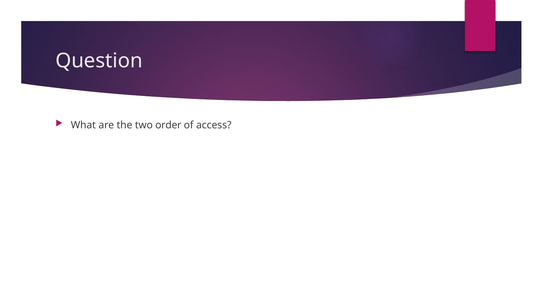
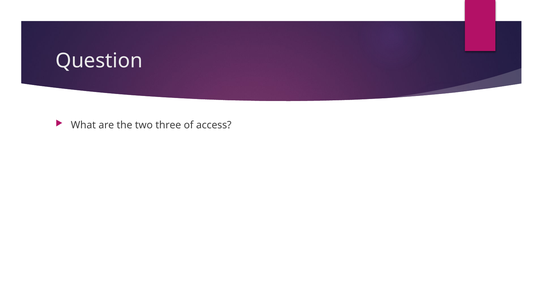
order: order -> three (168, 125)
